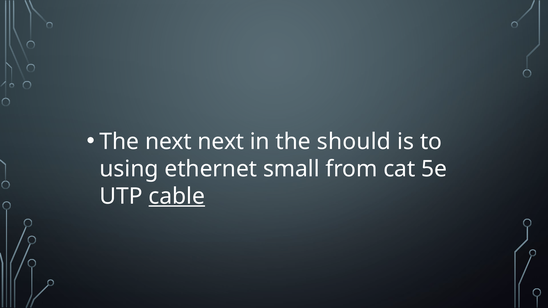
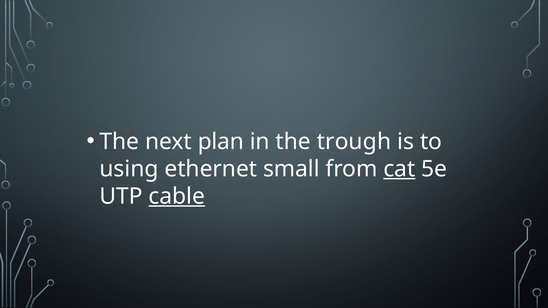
next next: next -> plan (221, 142)
should: should -> trough (354, 142)
cat underline: none -> present (399, 169)
